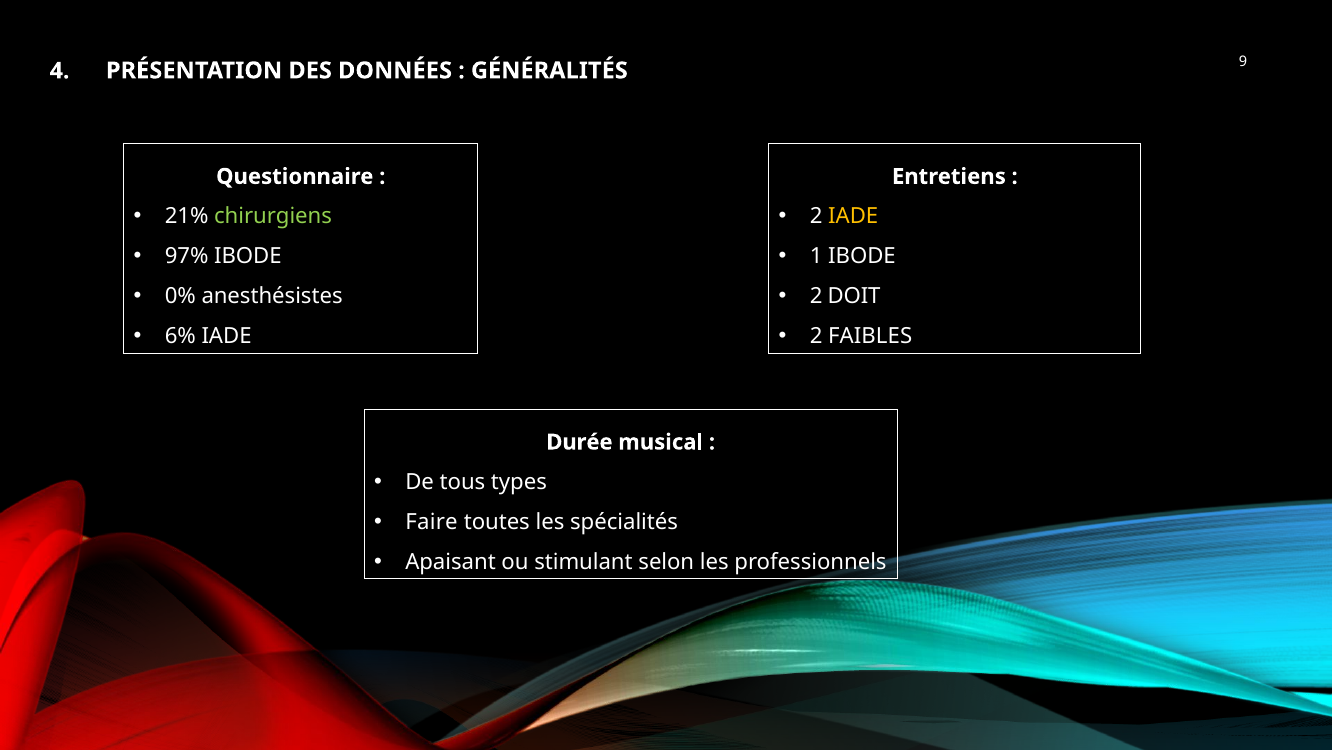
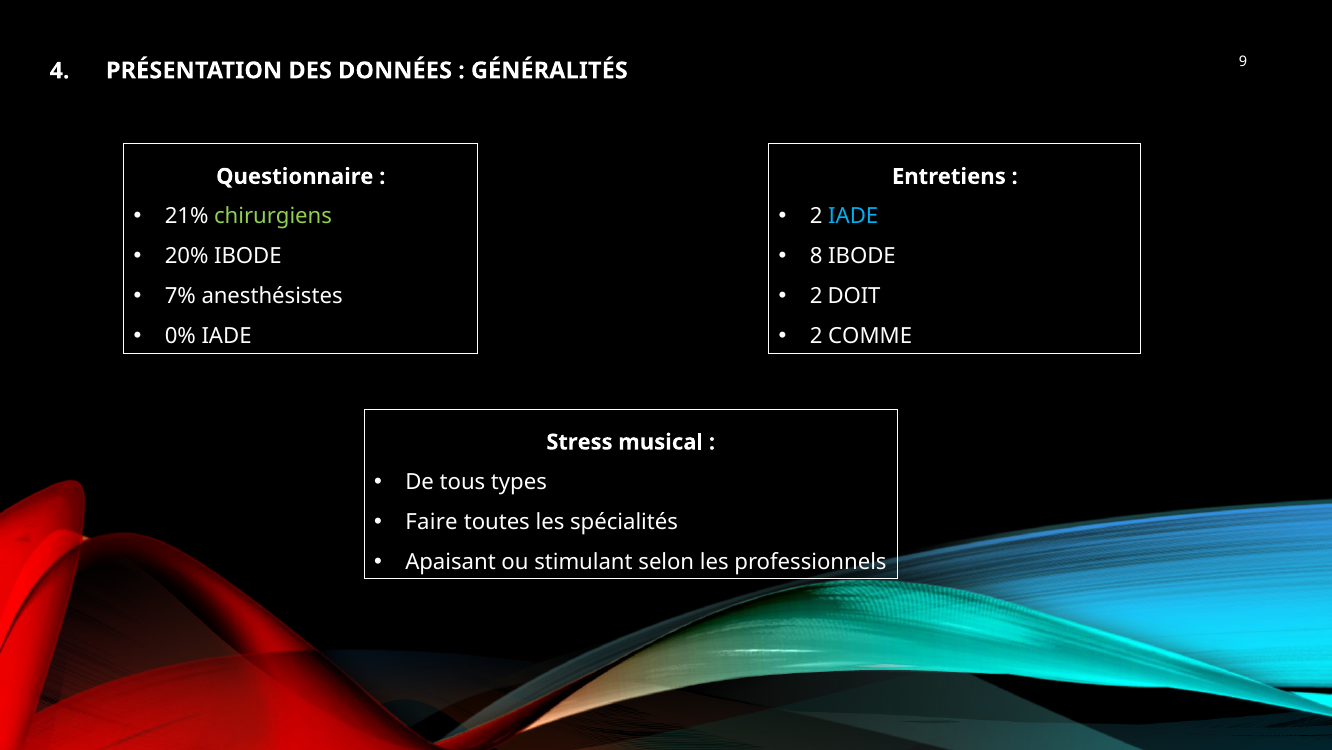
IADE colour: yellow -> light blue (853, 216)
97%: 97% -> 20% (187, 256)
1: 1 -> 8 (816, 256)
0%: 0% -> 7% (180, 296)
6%: 6% -> 0% (180, 336)
FAIBLES: FAIBLES -> COMME (870, 336)
Durée: Durée -> Stress (579, 442)
